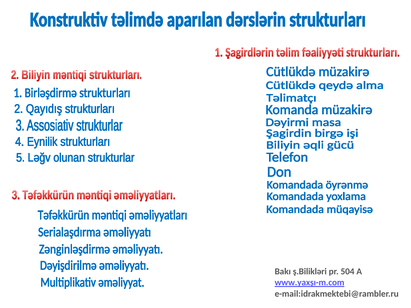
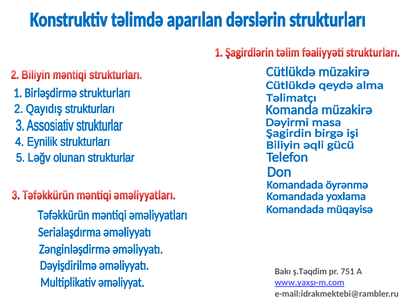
ş.Bilikləri: ş.Bilikləri -> ş.Təqdim (310, 272)
504: 504 -> 751 (348, 272)
